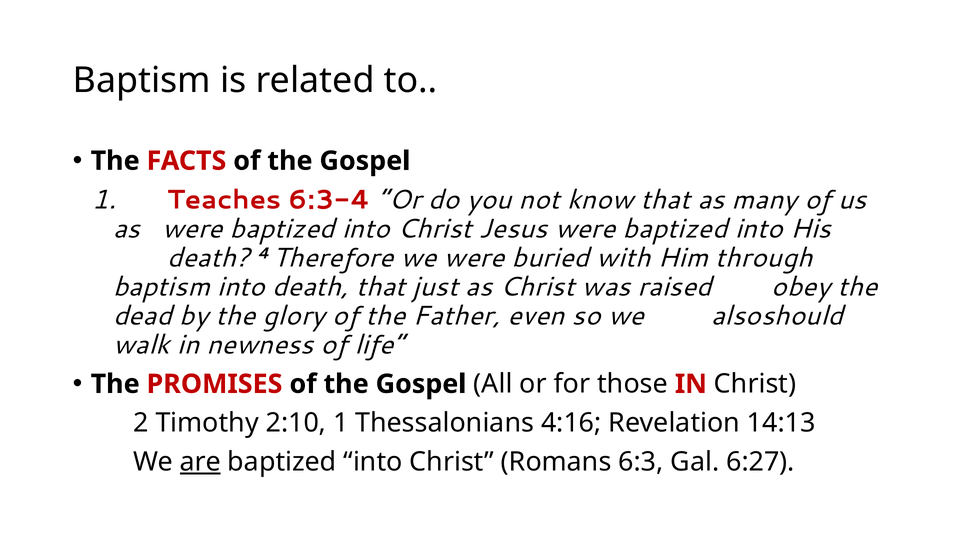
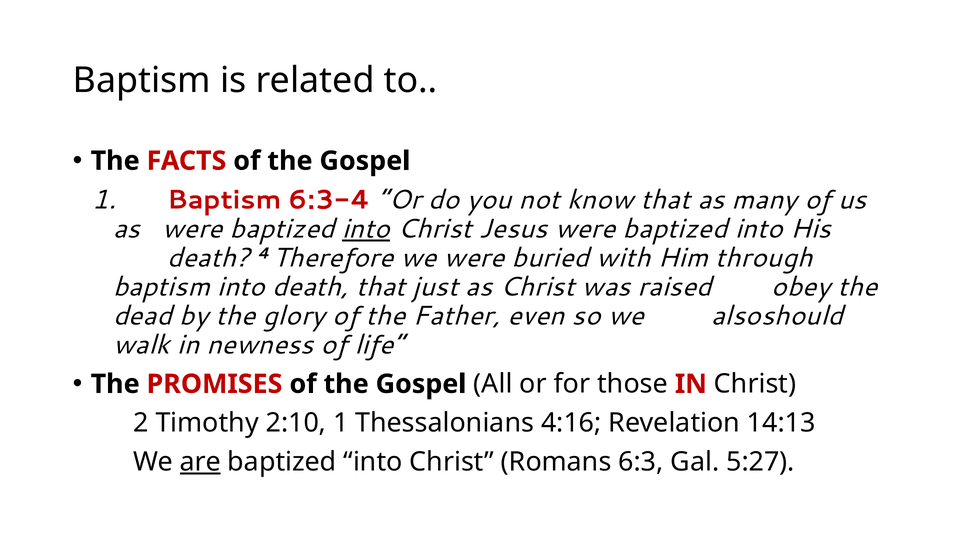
1 Teaches: Teaches -> Baptism (224, 200)
into underline: none -> present (366, 229)
6:27: 6:27 -> 5:27 (760, 462)
